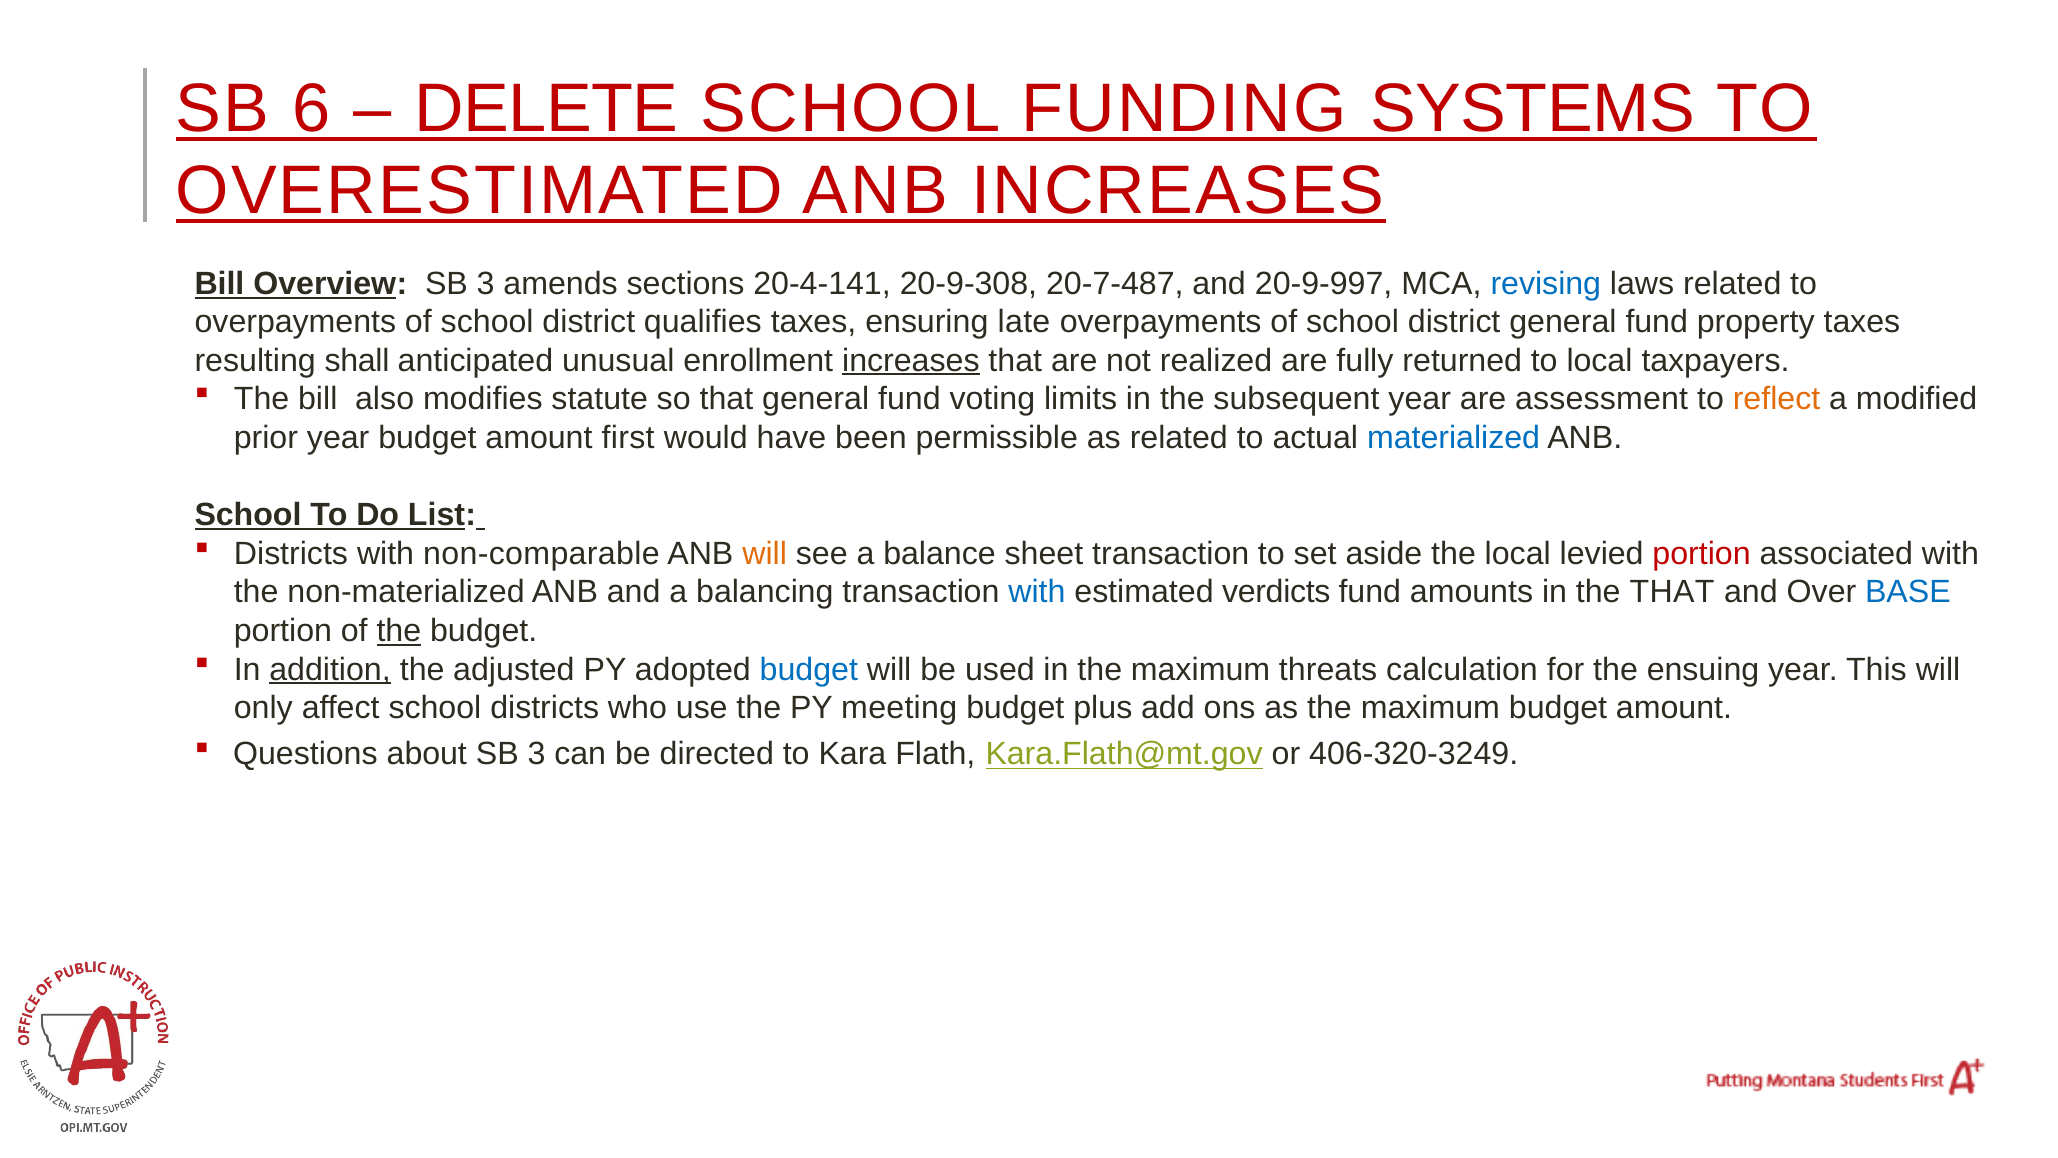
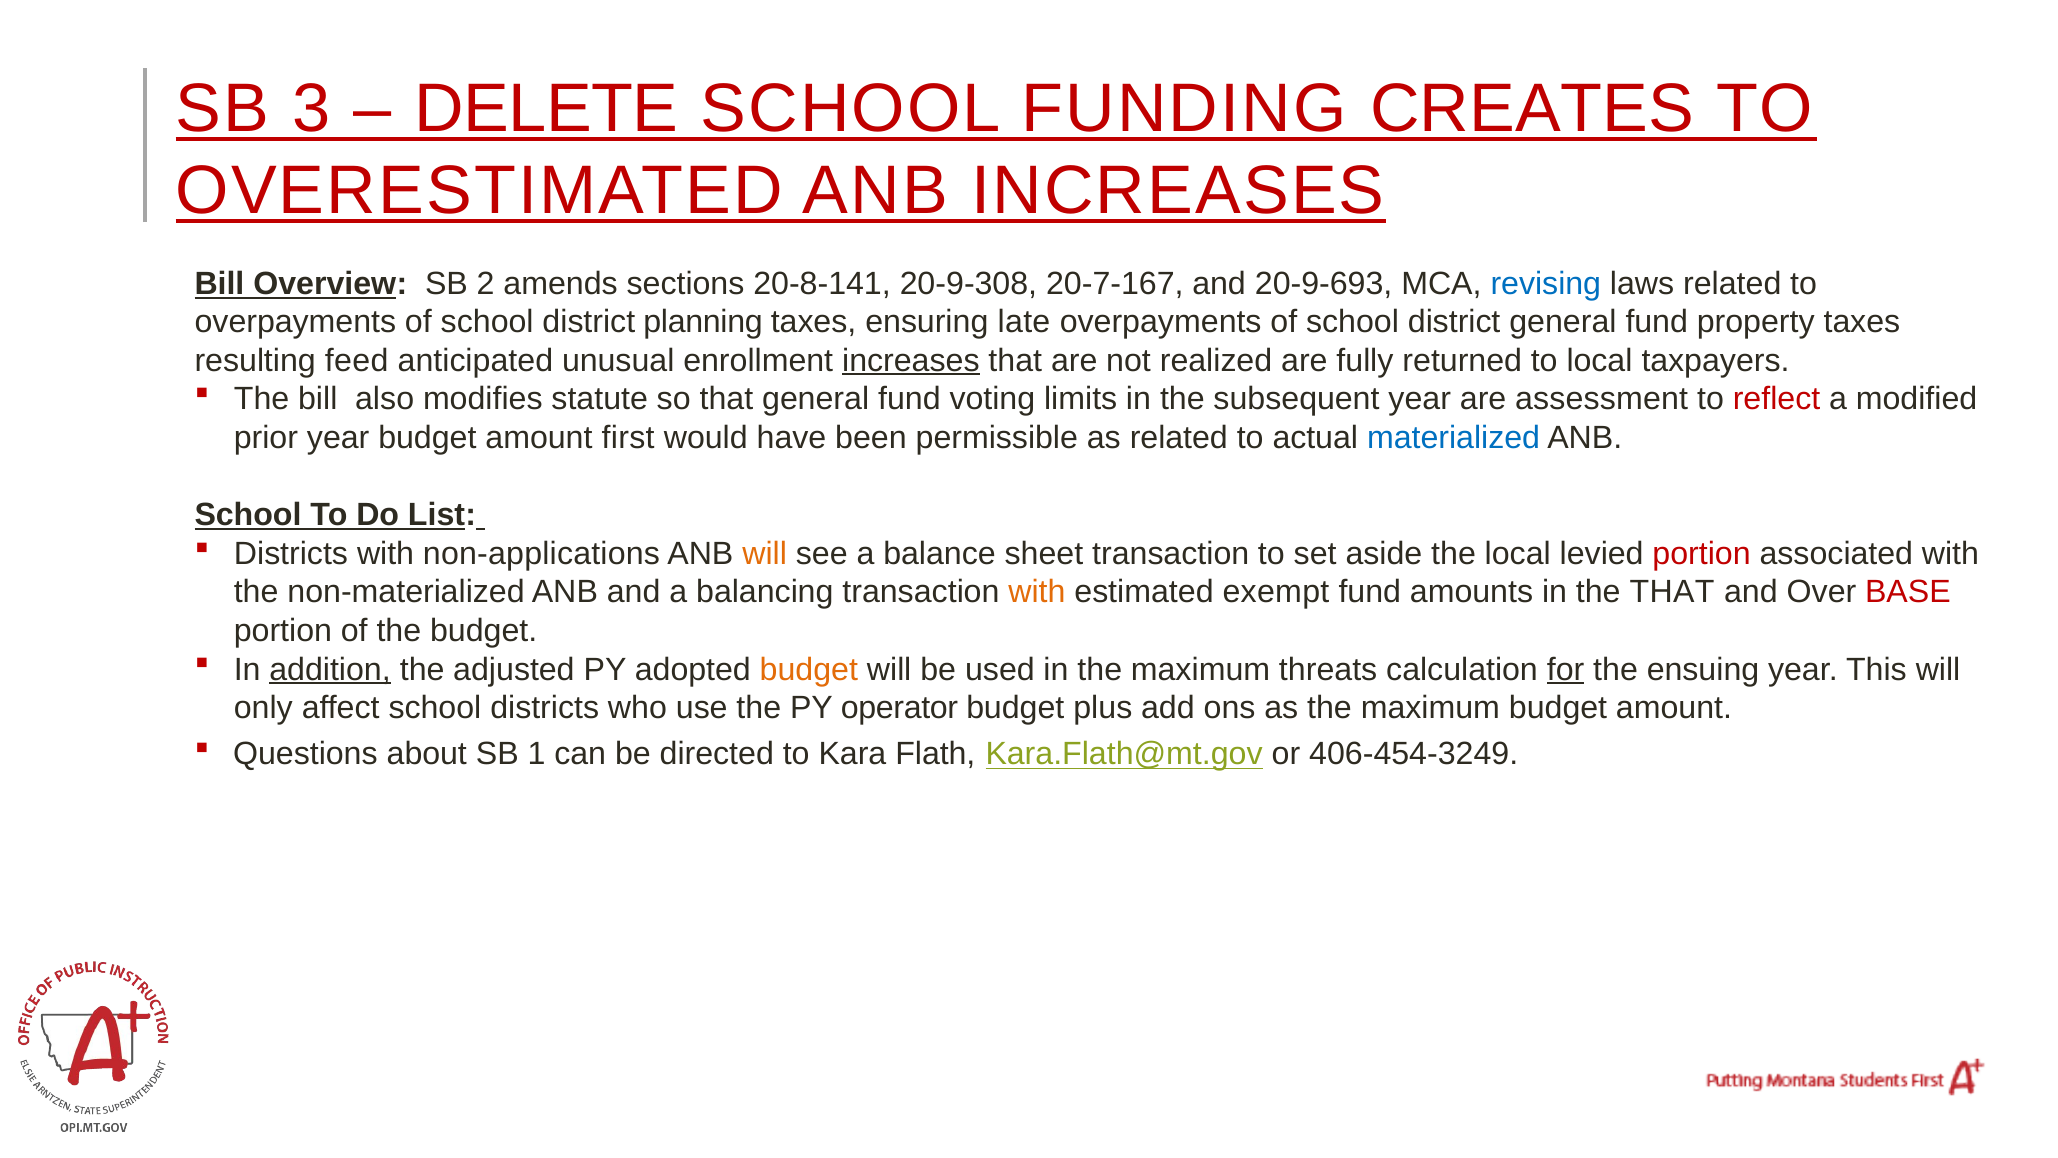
6: 6 -> 3 (312, 109)
SYSTEMS: SYSTEMS -> CREATES (1532, 109)
Overview SB 3: 3 -> 2 (486, 283)
20-4-141: 20-4-141 -> 20-8-141 (822, 283)
20-7-487: 20-7-487 -> 20-7-167 (1115, 283)
20-9-997: 20-9-997 -> 20-9-693 (1324, 283)
qualifies: qualifies -> planning (703, 322)
shall: shall -> feed (357, 360)
reflect colour: orange -> red (1777, 399)
non-comparable: non-comparable -> non-applications (542, 553)
with colour: blue -> orange (1037, 592)
verdicts: verdicts -> exempt (1276, 592)
BASE colour: blue -> red (1908, 592)
the underline: present -> none (399, 631)
budget colour: blue -> orange (809, 669)
for underline: none -> present (1566, 669)
meeting: meeting -> operator (899, 708)
about SB 3: 3 -> 1 (536, 754)
406-320-3249: 406-320-3249 -> 406-454-3249 (1414, 754)
